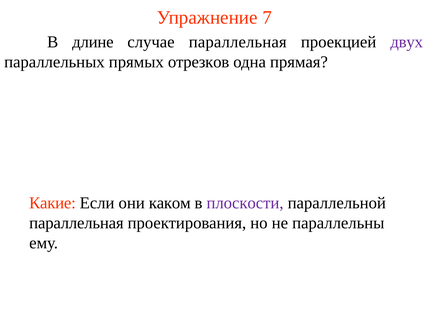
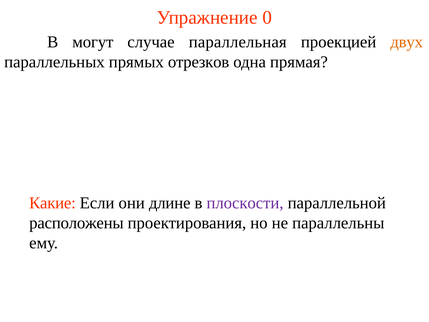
7: 7 -> 0 (267, 17)
длине: длине -> могут (93, 42)
двух colour: purple -> orange (407, 42)
каком: каком -> длине (170, 203)
параллельная: параллельная -> расположены (76, 223)
